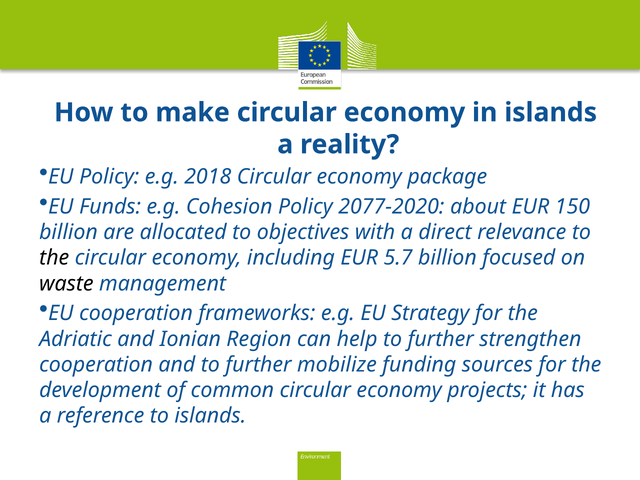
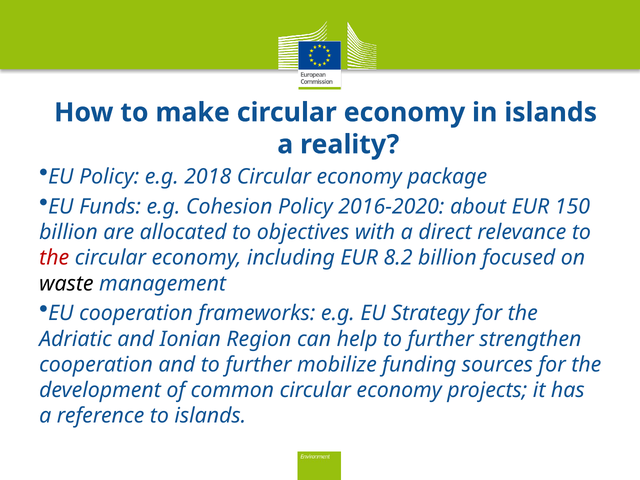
2077-2020: 2077-2020 -> 2016-2020 (391, 207)
the colour: black -> red (54, 258)
5.7: 5.7 -> 8.2 (398, 258)
